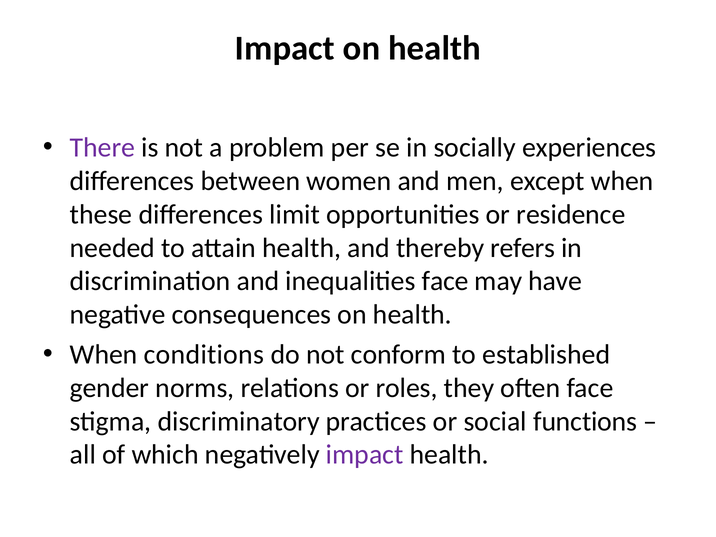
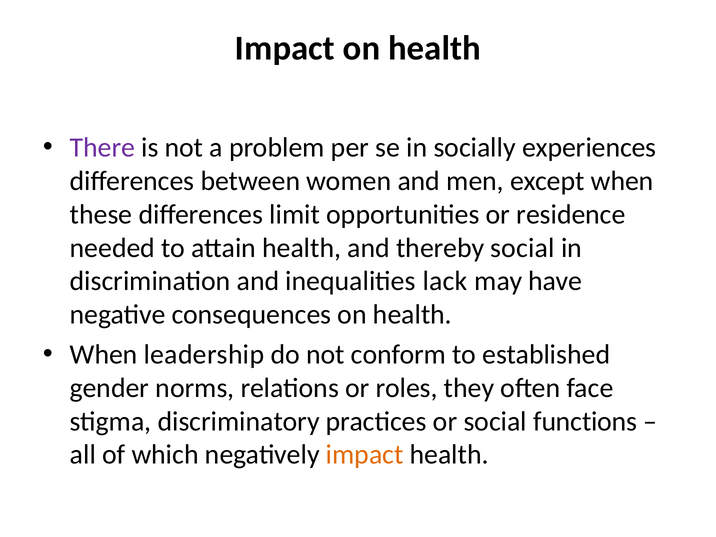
thereby refers: refers -> social (522, 248)
inequalities face: face -> lack (445, 281)
conditions: conditions -> leadership (204, 355)
impact colour: purple -> orange (365, 455)
